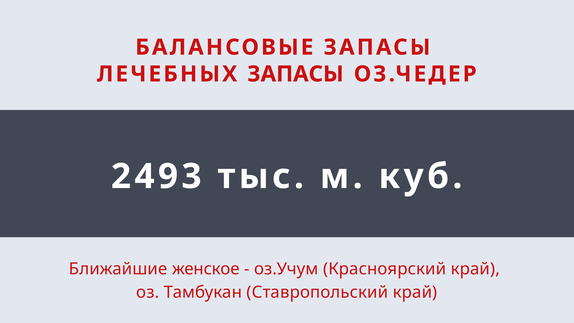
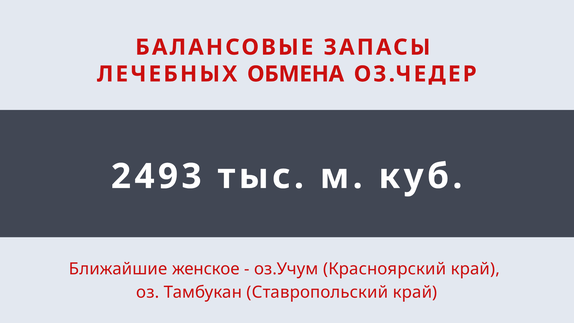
ЛЕЧЕБНЫХ ЗАПАСЫ: ЗАПАСЫ -> ОБМЕНА (296, 74)
